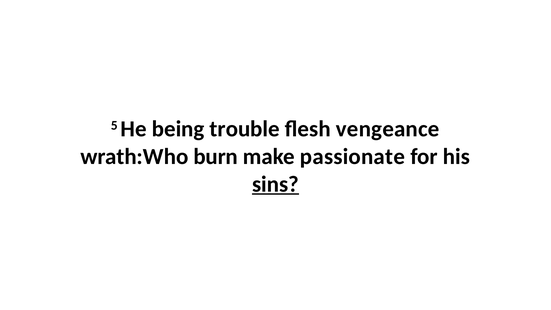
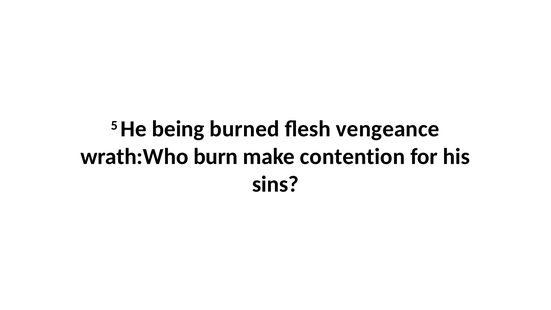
trouble: trouble -> burned (245, 129)
passionate: passionate -> contention (352, 157)
sins underline: present -> none (276, 184)
